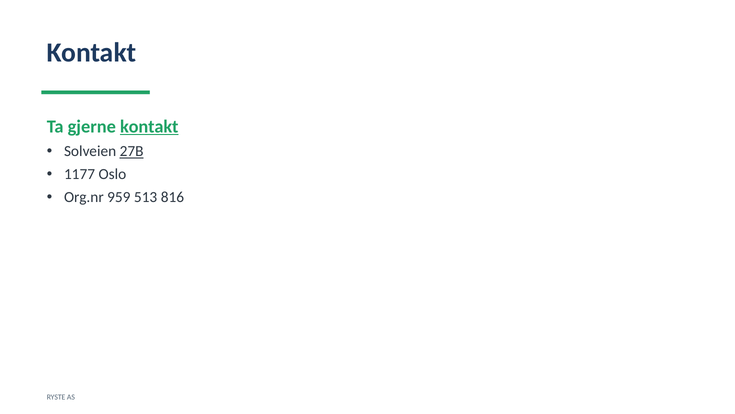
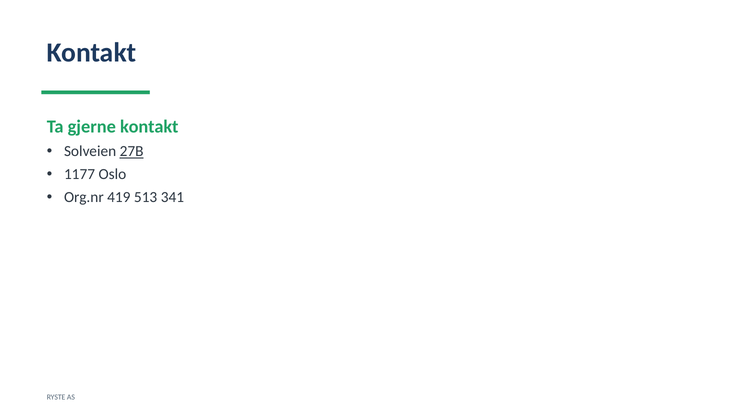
kontakt underline: present -> none (149, 127)
959: 959 -> 419 (119, 197)
816: 816 -> 341 (172, 197)
